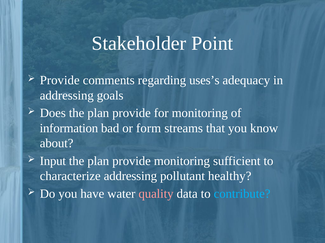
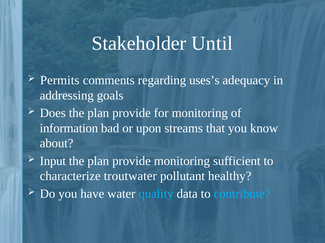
Point: Point -> Until (212, 43)
Provide: Provide -> Permits (60, 81)
form: form -> upon (149, 129)
characterize addressing: addressing -> troutwater (130, 177)
quality colour: pink -> light blue (156, 194)
